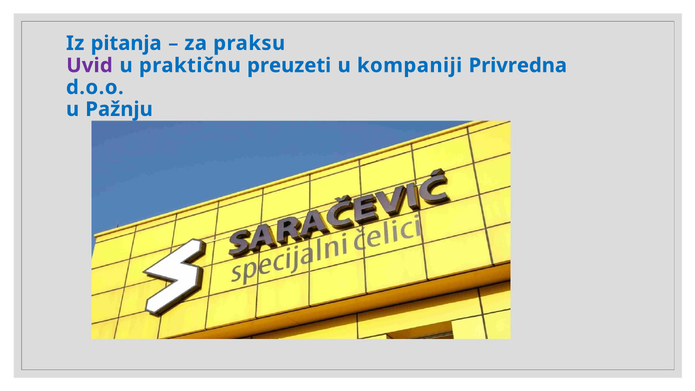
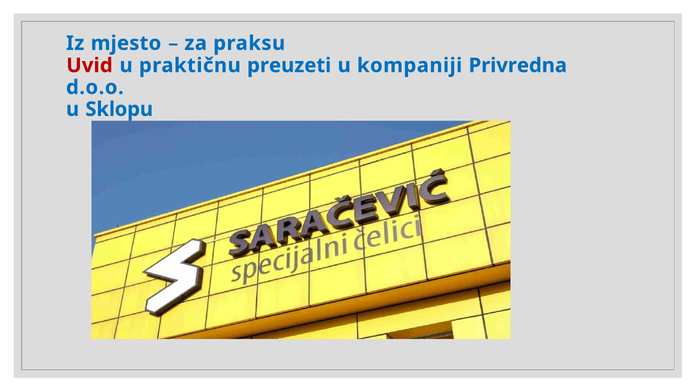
pitanja: pitanja -> mjesto (126, 43)
Uvid colour: purple -> red (89, 65)
Pažnju: Pažnju -> Sklopu (119, 109)
